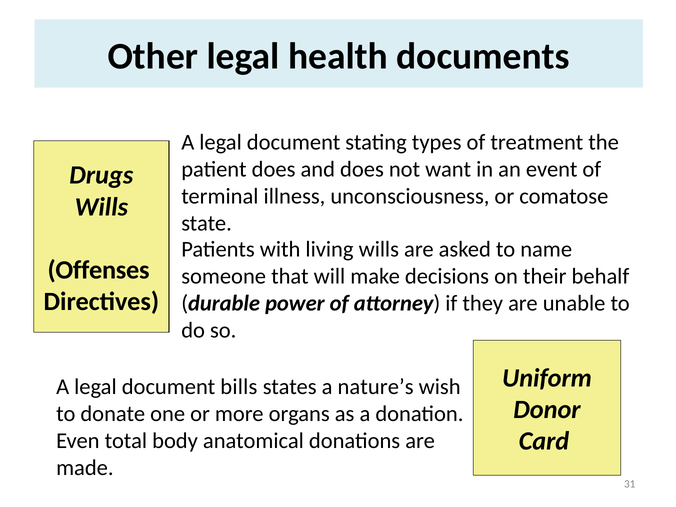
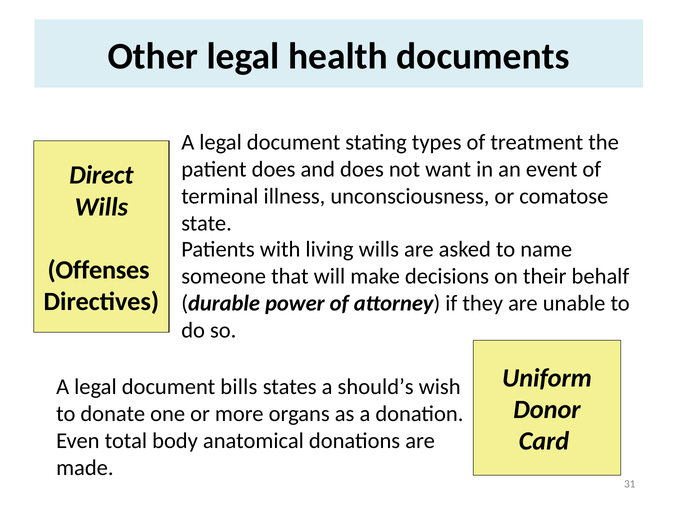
Drugs: Drugs -> Direct (101, 175)
nature’s: nature’s -> should’s (376, 387)
